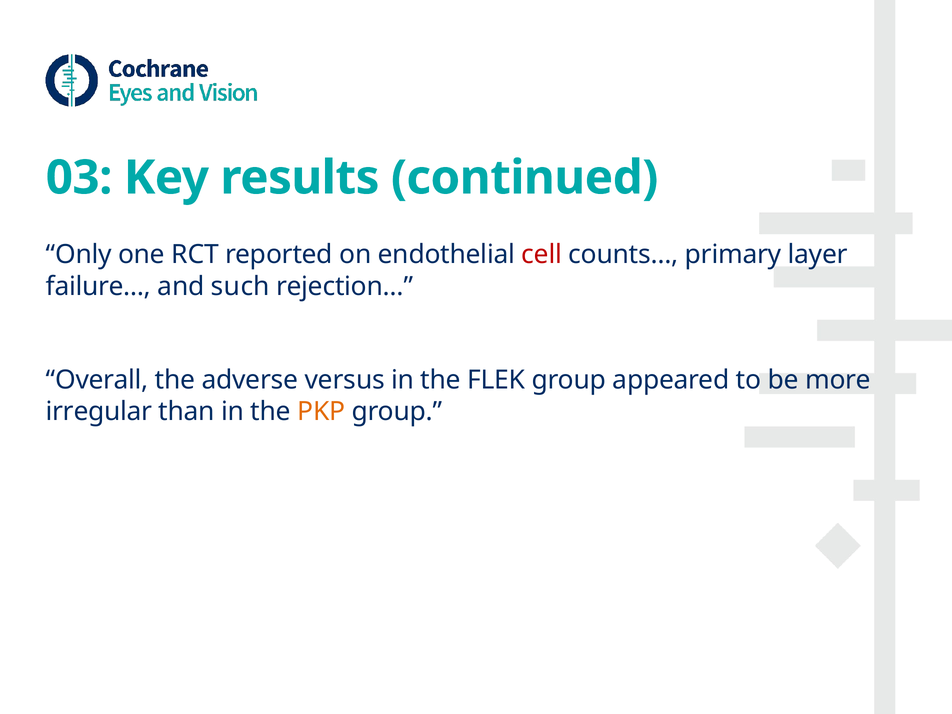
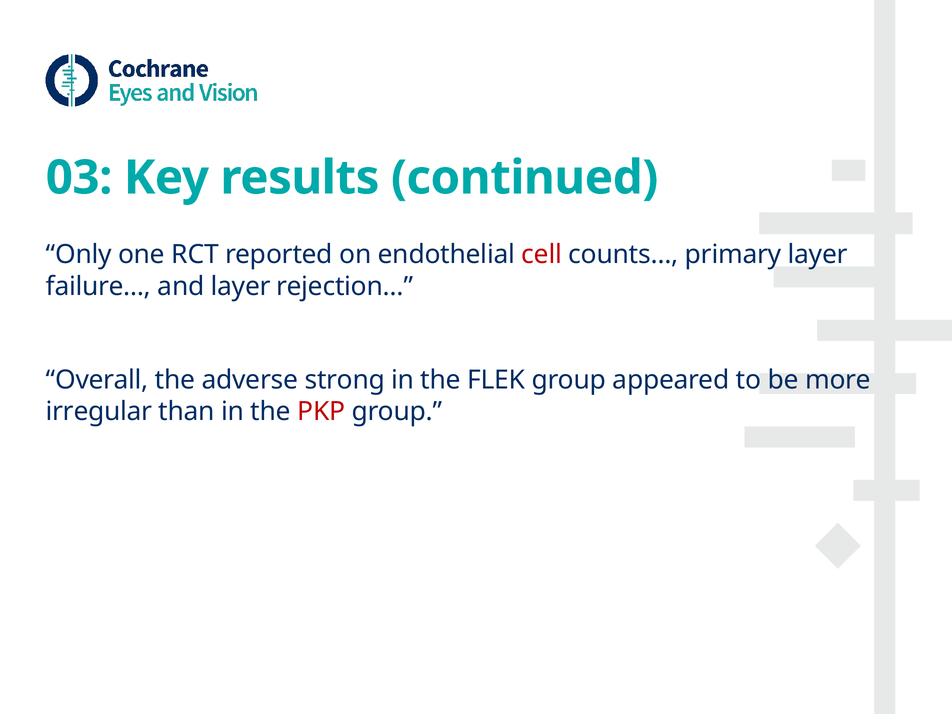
and such: such -> layer (241, 286)
versus: versus -> strong (345, 380)
PKP colour: orange -> red (321, 412)
